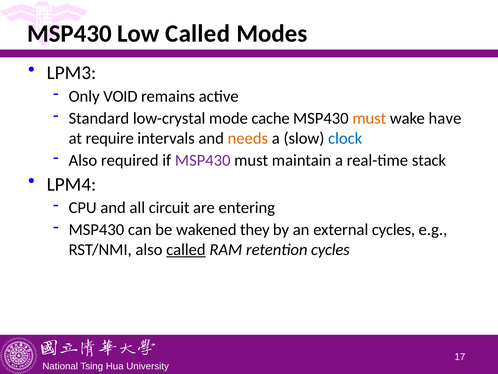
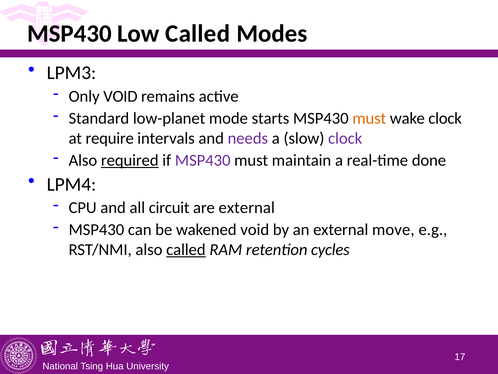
low-crystal: low-crystal -> low-planet (169, 118)
cache: cache -> starts (270, 118)
wake have: have -> clock (445, 118)
needs colour: orange -> purple (248, 138)
clock colour: blue -> purple (345, 138)
required underline: none -> present (130, 160)
stack: stack -> done (429, 160)
are entering: entering -> external (247, 208)
wakened they: they -> void (255, 230)
external cycles: cycles -> move (393, 230)
